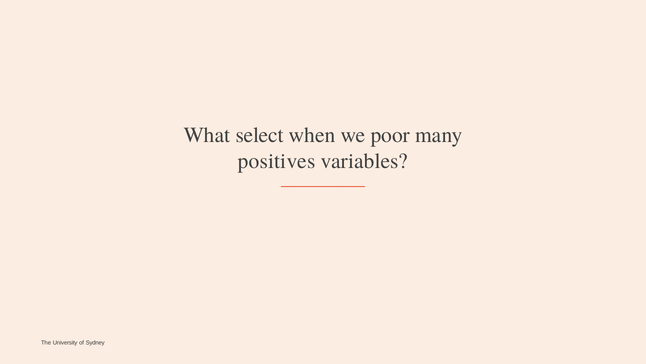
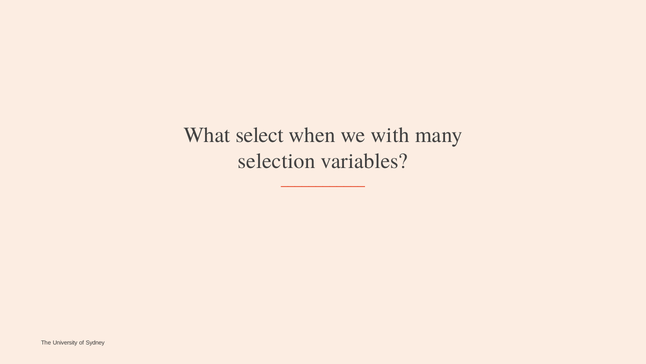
poor: poor -> with (390, 135)
positives: positives -> selection (277, 161)
